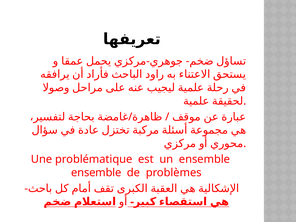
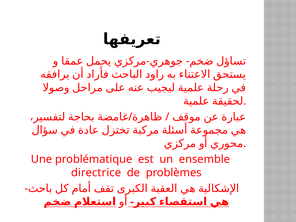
ensemble: ensemble -> directrice (96, 173)
